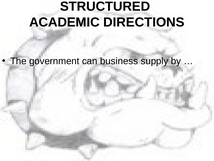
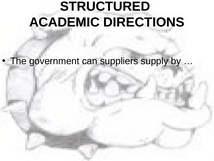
business: business -> suppliers (119, 61)
